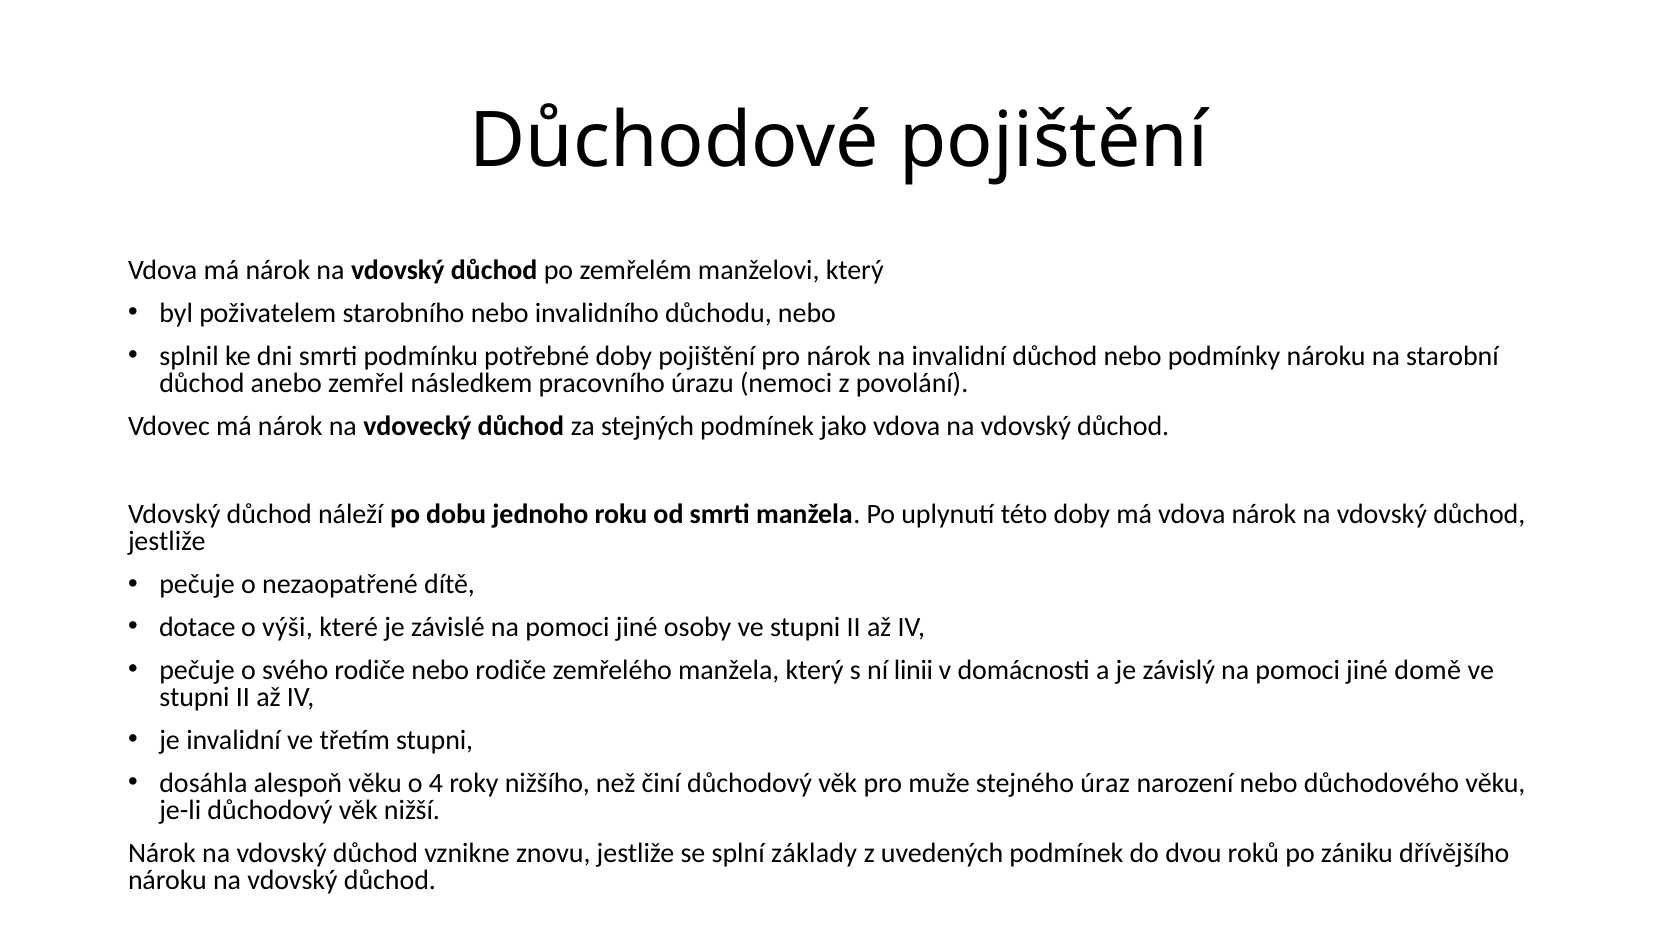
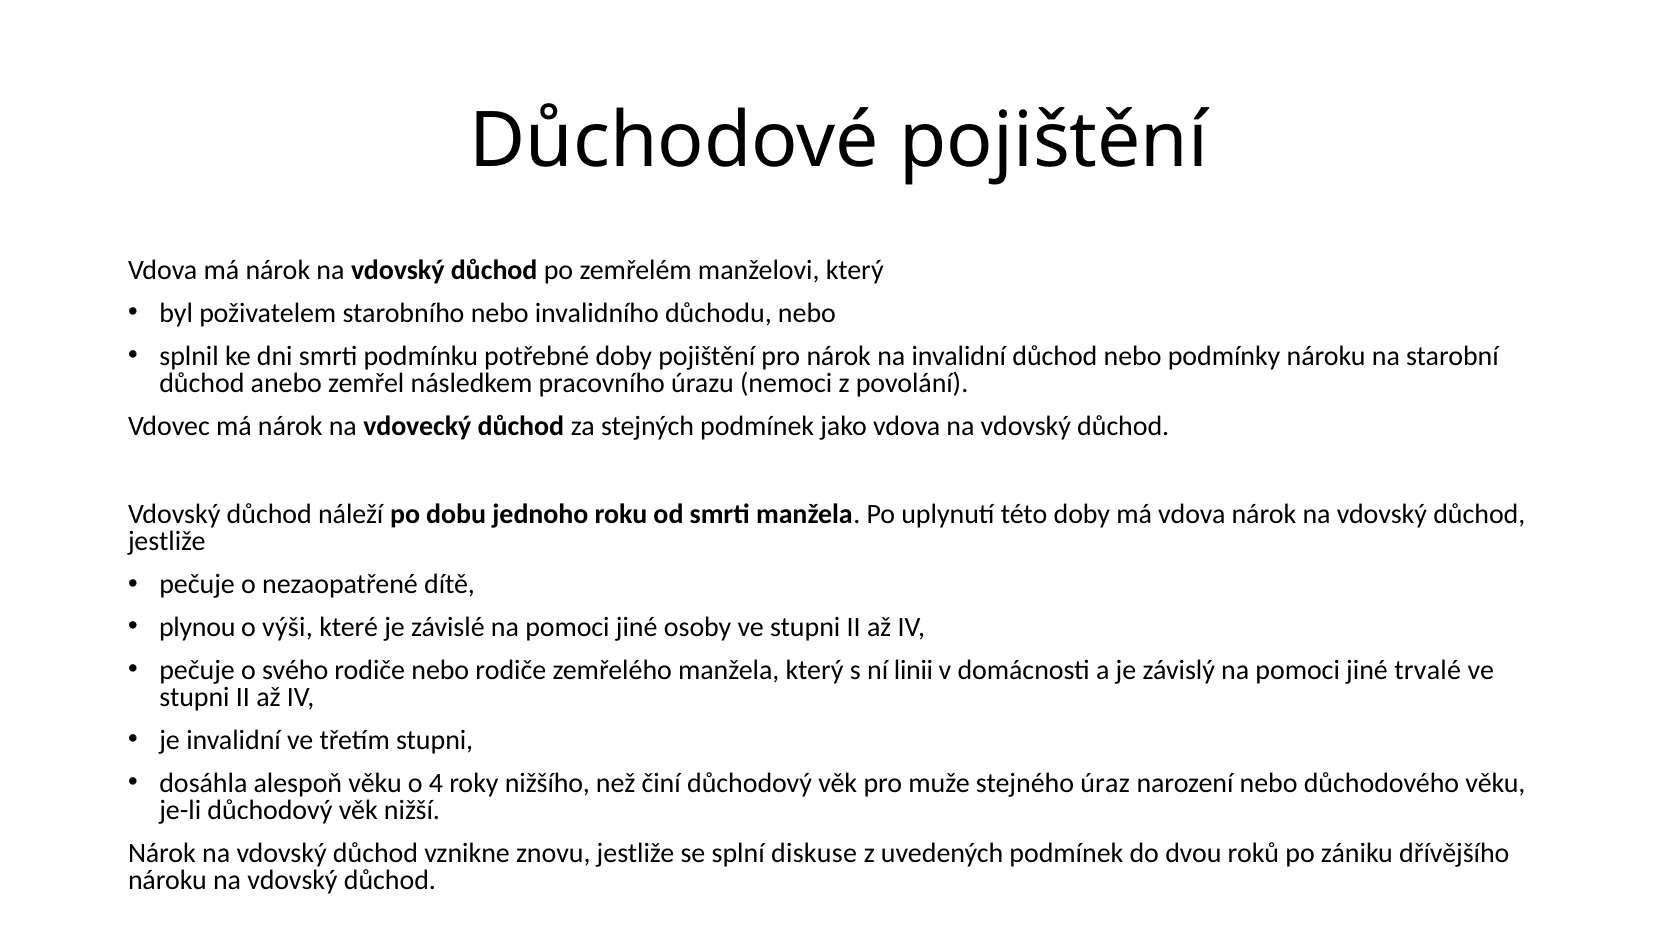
dotace: dotace -> plynou (197, 628)
domě: domě -> trvalé (1428, 671)
základy: základy -> diskuse (814, 854)
